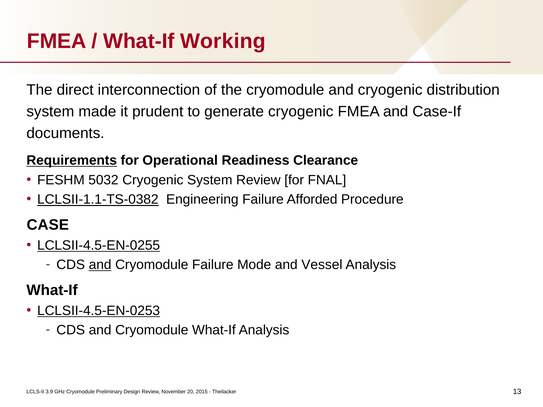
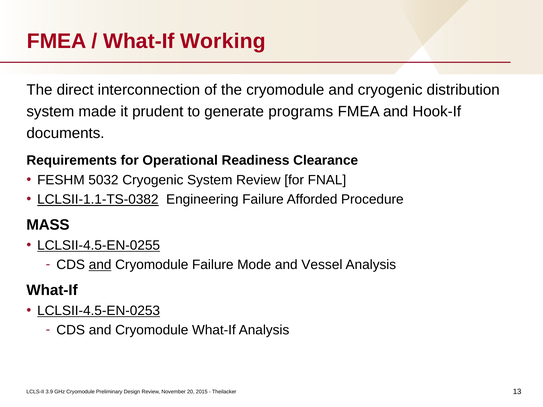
generate cryogenic: cryogenic -> programs (301, 112)
Case-If: Case-If -> Hook-If (437, 112)
Requirements underline: present -> none (72, 161)
CASE: CASE -> MASS (48, 225)
